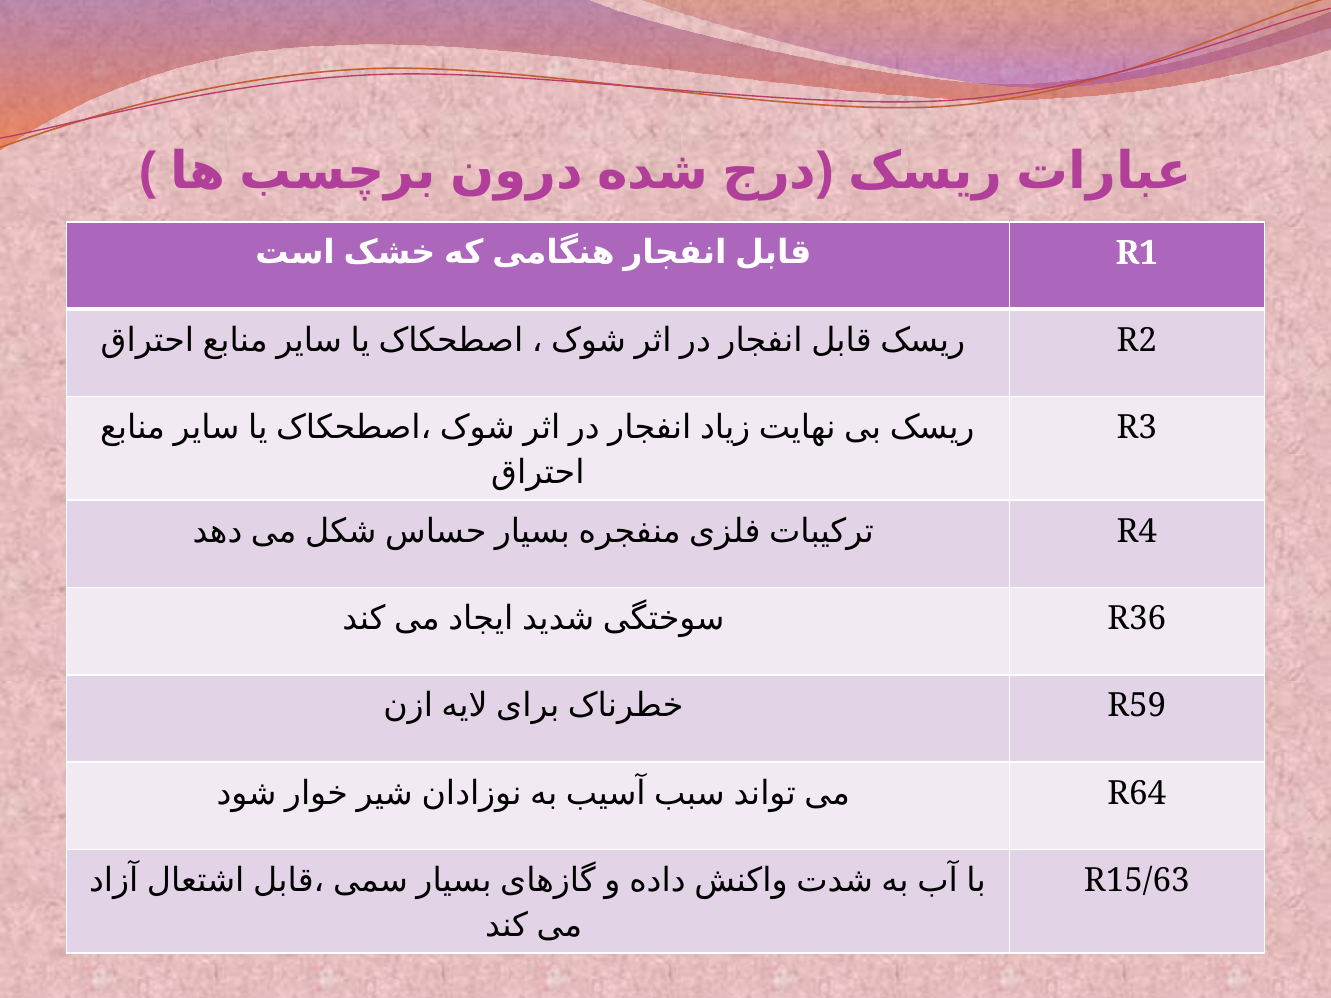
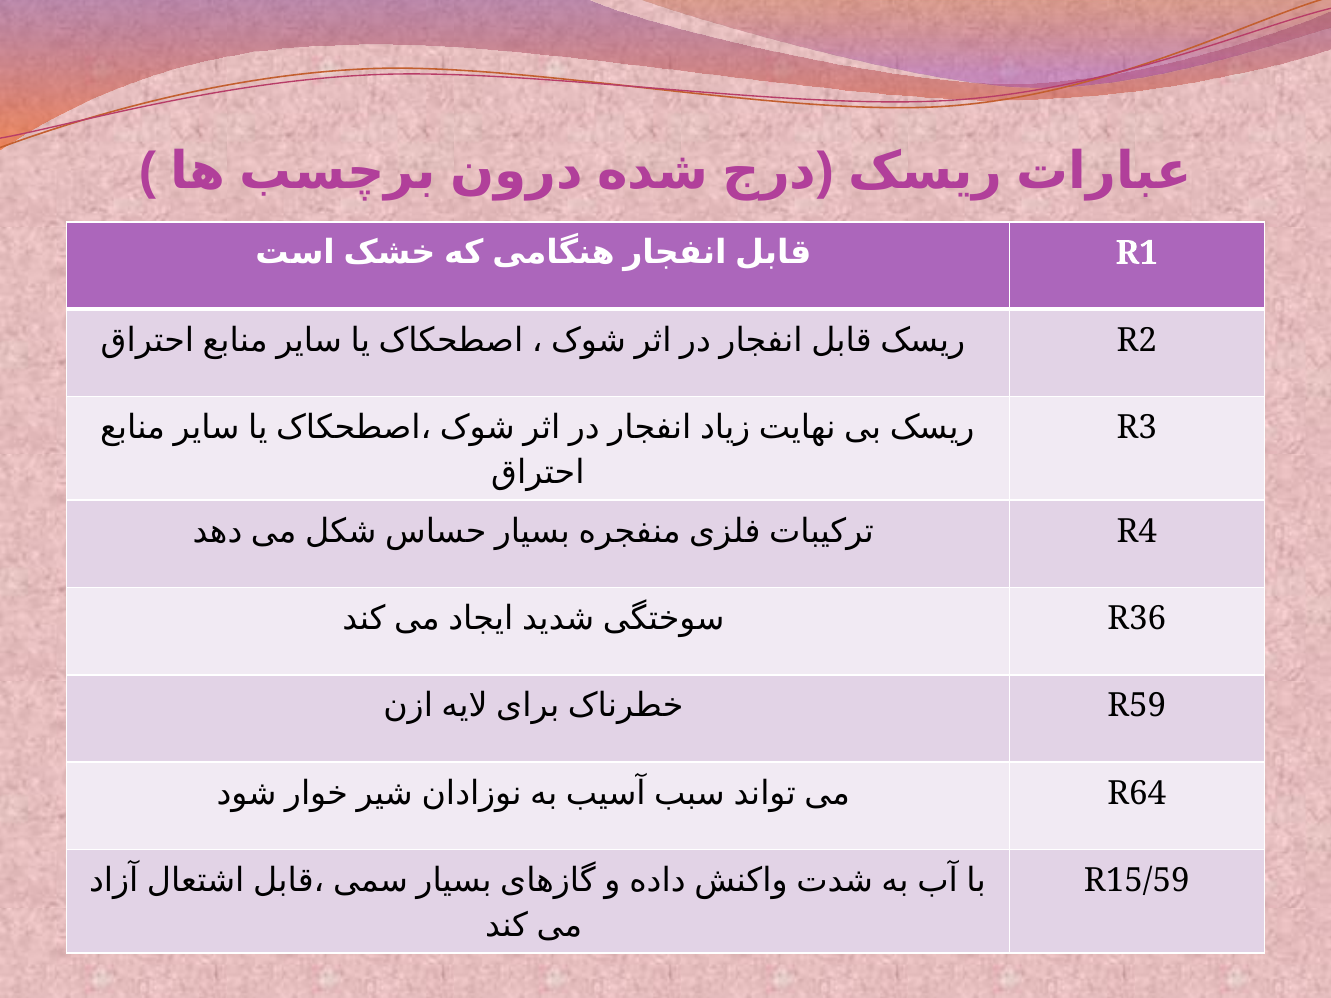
R15/63: R15/63 -> R15/59 (1137, 881)
